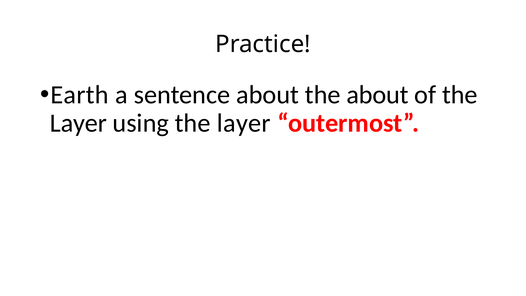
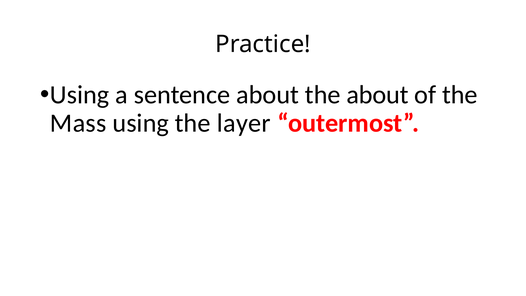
Earth: Earth -> Using (80, 95)
Layer: Layer -> Mass (78, 123)
